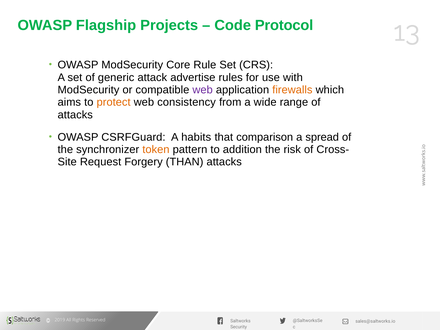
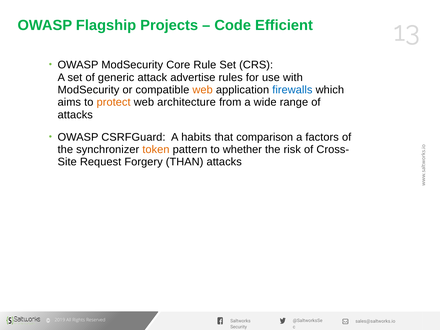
Protocol: Protocol -> Efficient (284, 25)
web colour: purple -> orange (203, 90)
firewalls colour: orange -> blue (292, 90)
consistency: consistency -> architecture (187, 102)
spread: spread -> factors (322, 137)
addition: addition -> whether (242, 150)
